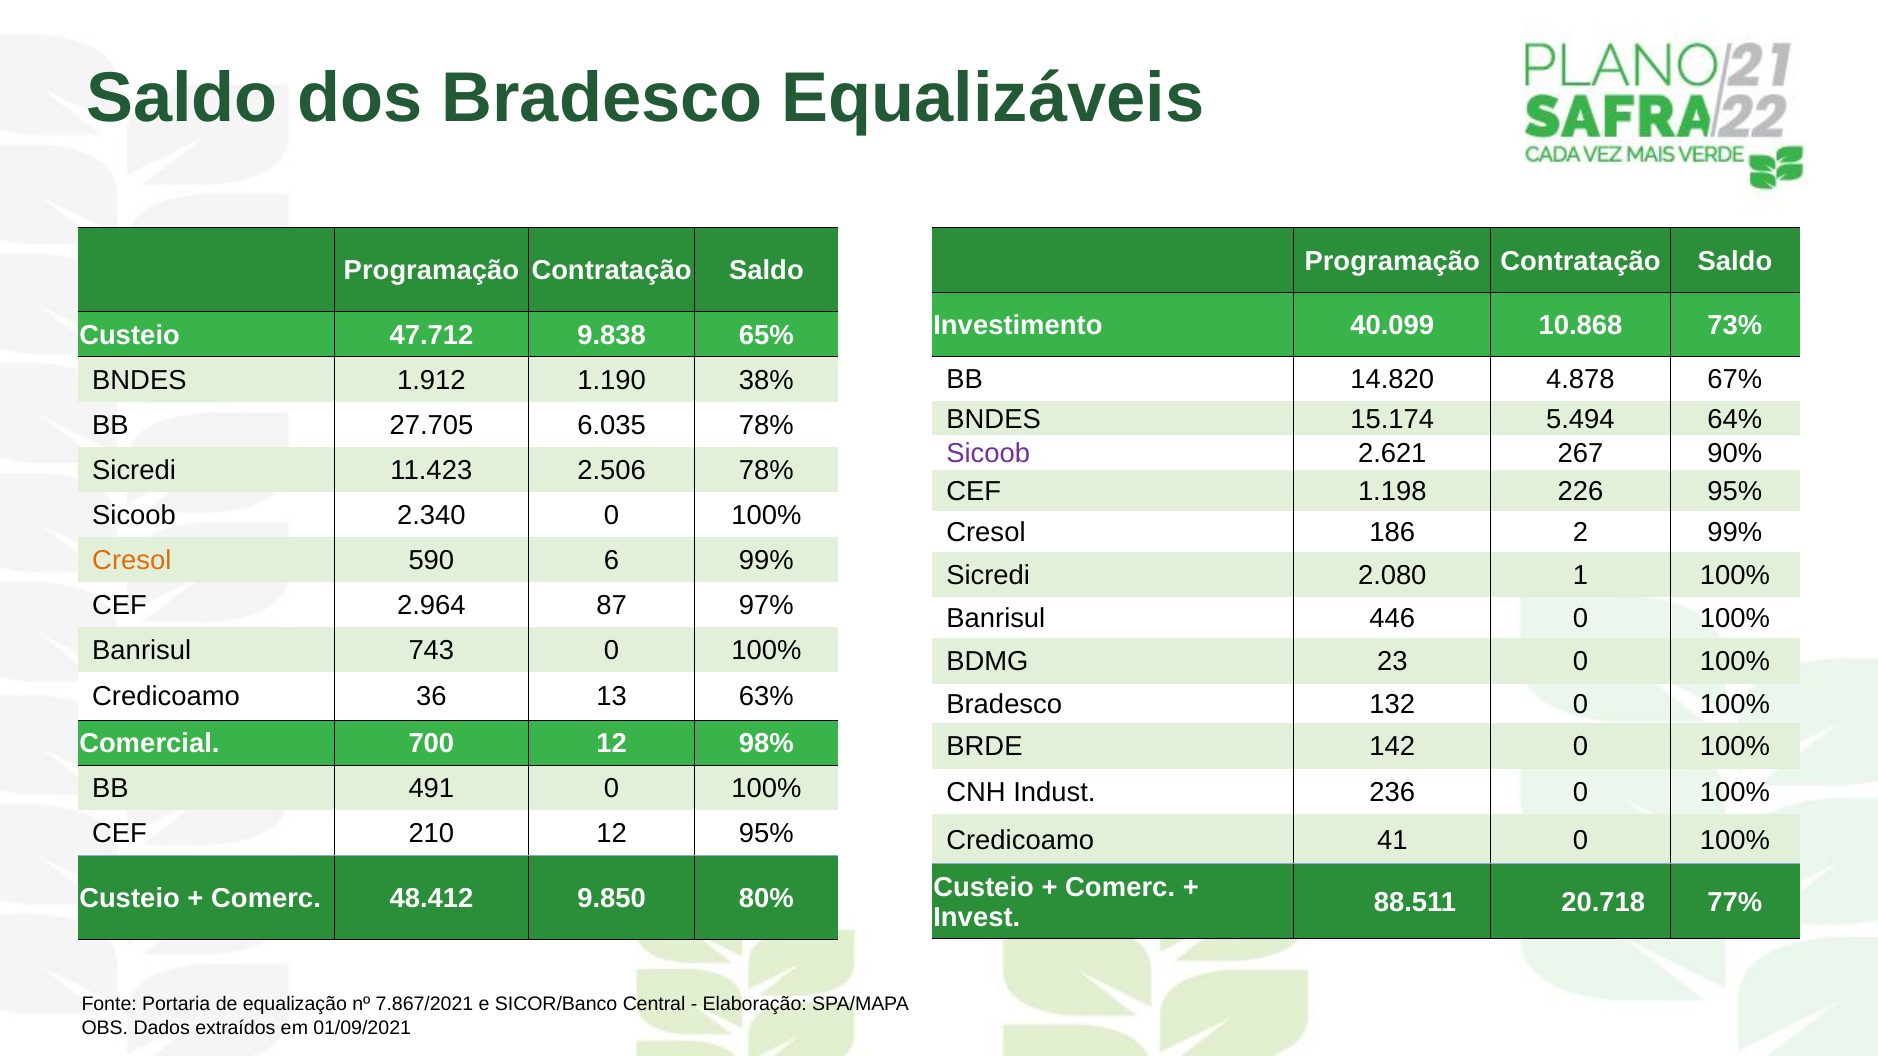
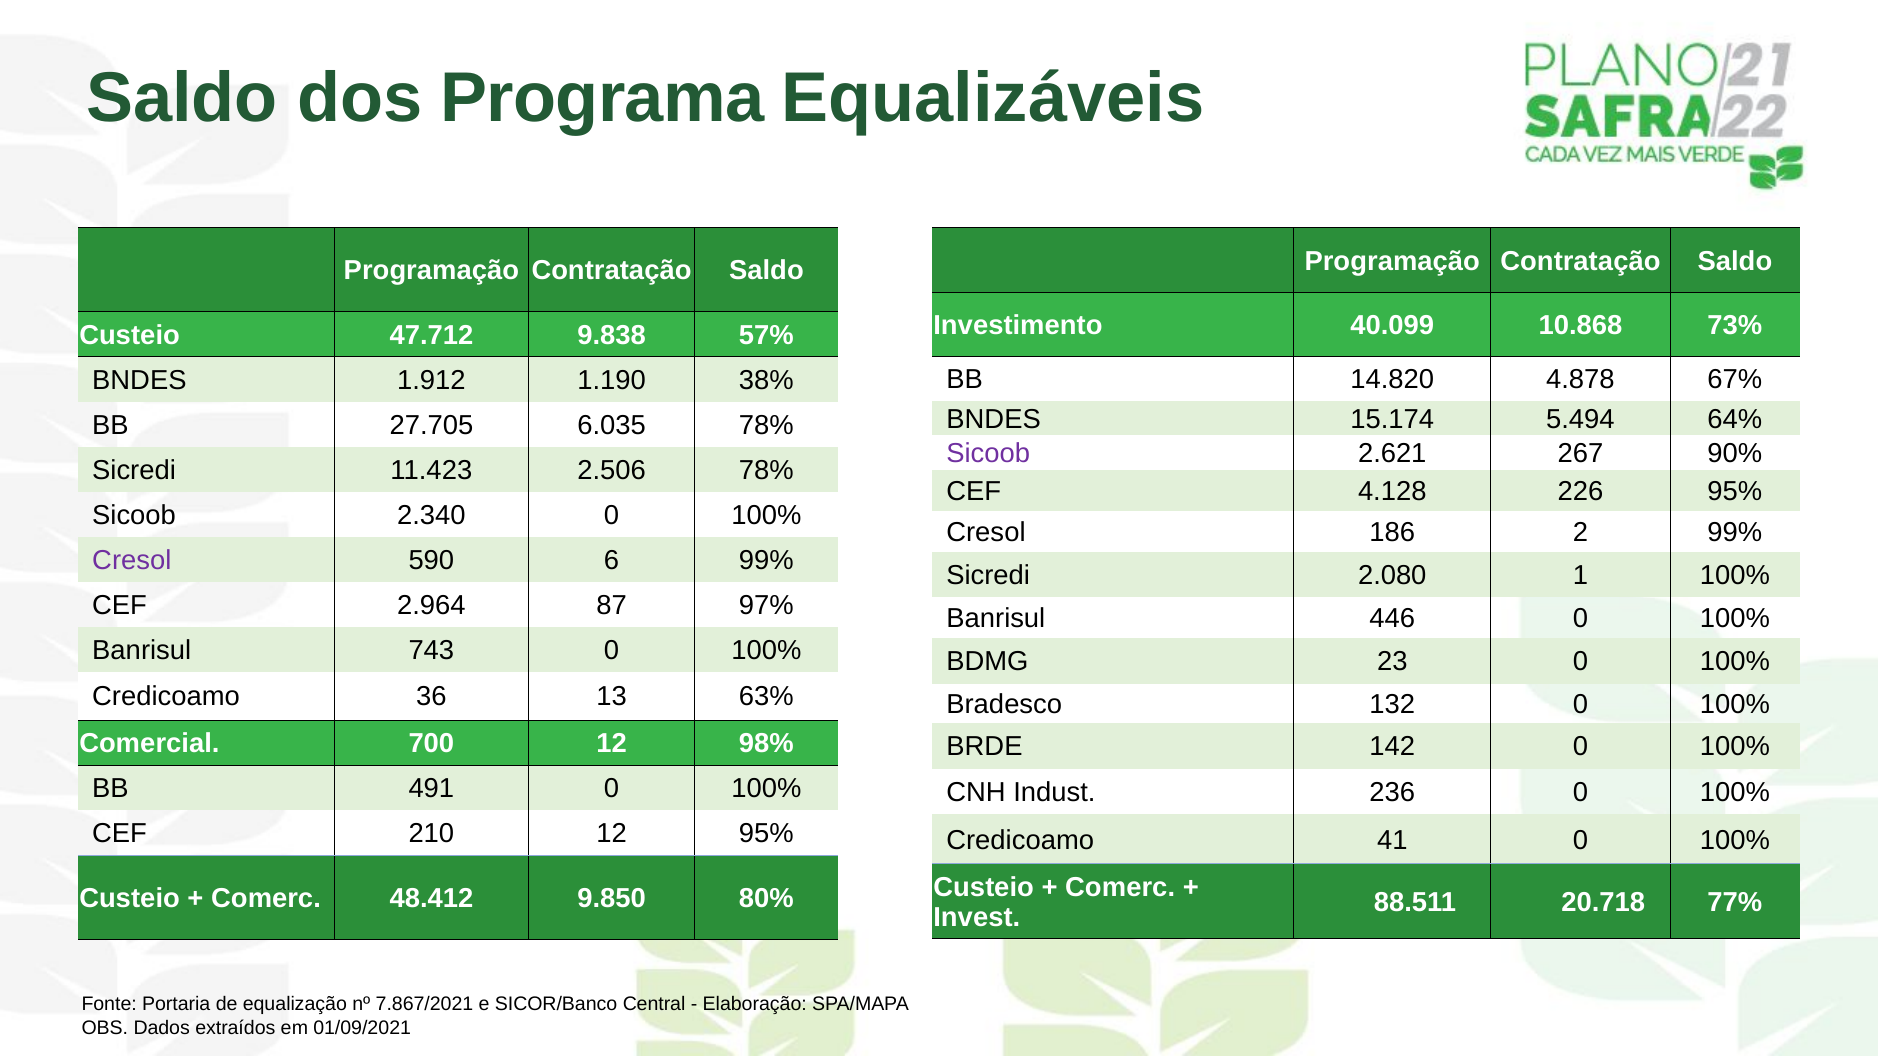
dos Bradesco: Bradesco -> Programa (602, 98)
65%: 65% -> 57% (766, 335)
1.198: 1.198 -> 4.128 (1392, 492)
Cresol colour: orange -> purple (132, 560)
